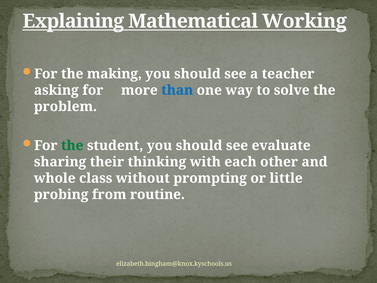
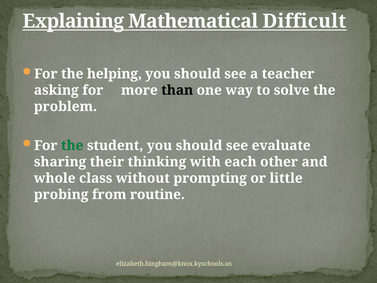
Working: Working -> Difficult (304, 21)
making: making -> helping (114, 74)
than colour: blue -> black (177, 90)
